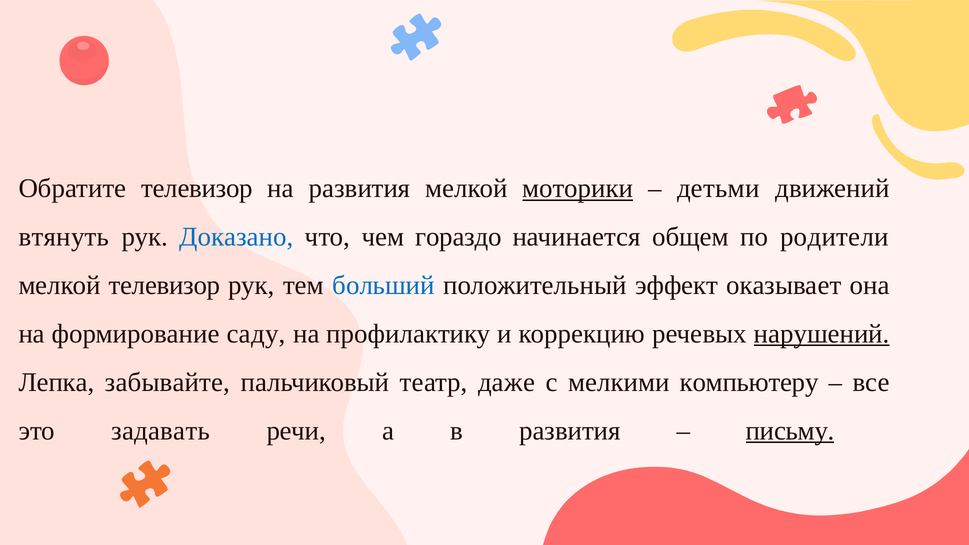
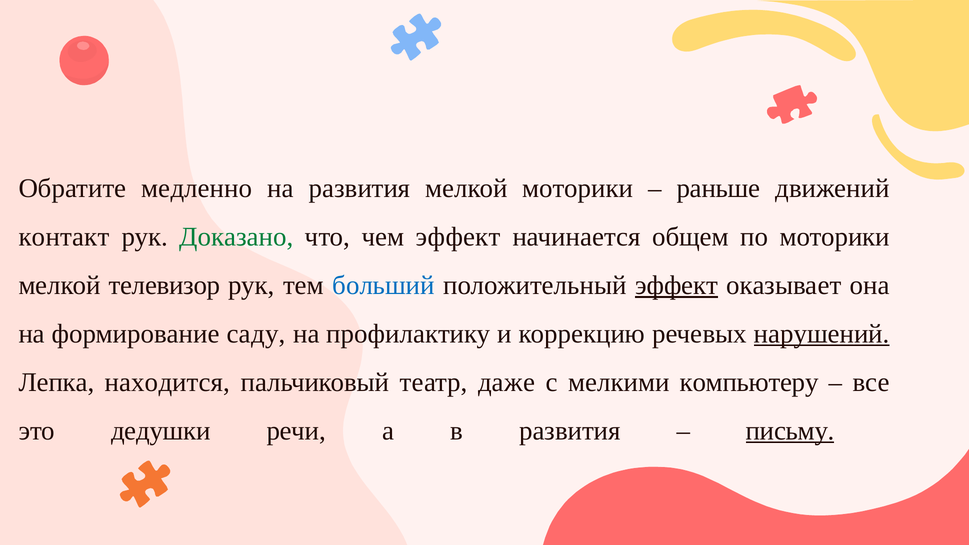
Обратите телевизор: телевизор -> медленно (197, 189)
моторики underline: present -> none (578, 189)
детьми: детьми -> раньше (718, 189)
втянуть: втянуть -> контакт (64, 237)
Доказано colour: blue -> green (236, 237)
чем гораздо: гораздо -> эффект (458, 237)
по родители: родители -> моторики (835, 237)
эффект underline: none -> present (677, 285)
забывайте: забывайте -> находится (167, 382)
задавать: задавать -> дедушки (161, 431)
